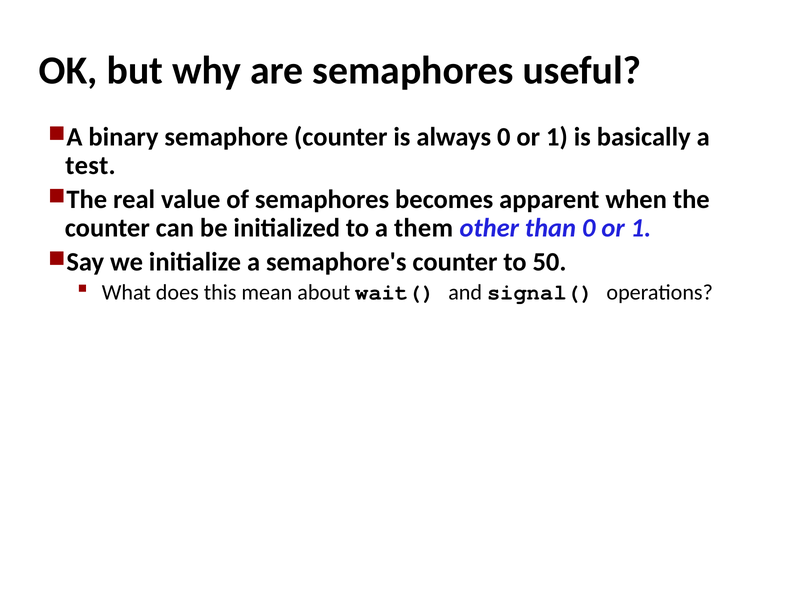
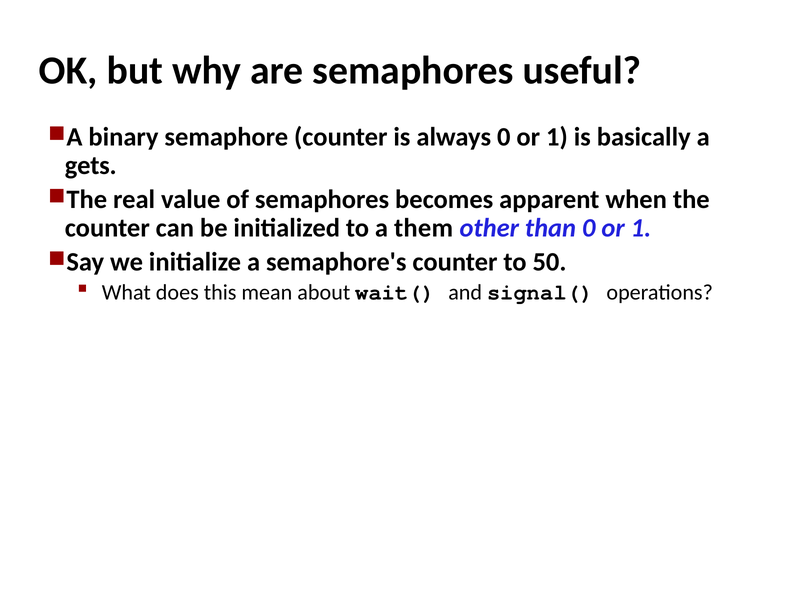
test: test -> gets (91, 165)
